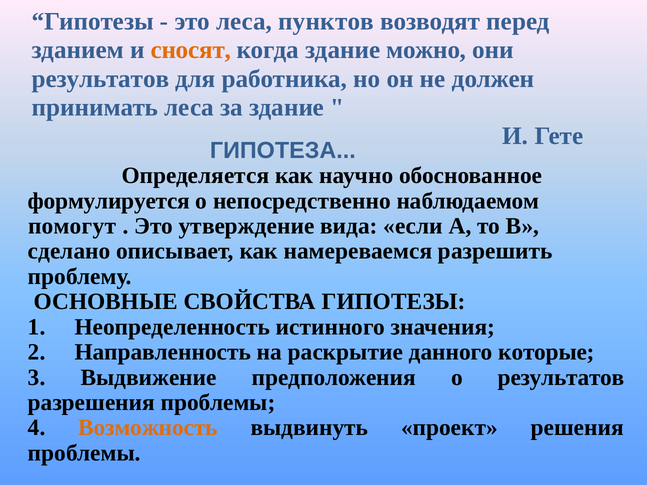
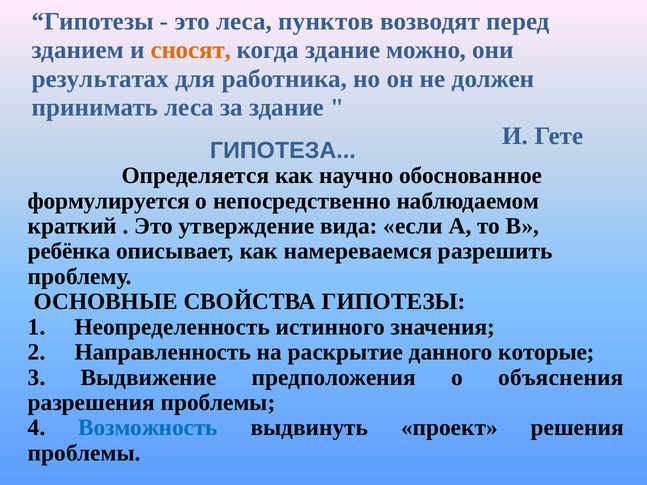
результатов: результатов -> результатах (100, 79)
помогут: помогут -> краткий (72, 226)
сделано: сделано -> ребёнка (69, 251)
о результатов: результатов -> объяснения (561, 378)
Возможность colour: orange -> blue (148, 428)
